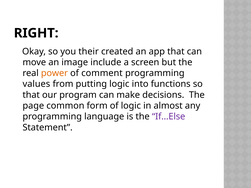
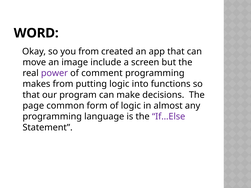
RIGHT: RIGHT -> WORD (36, 33)
you their: their -> from (89, 52)
power colour: orange -> purple (54, 73)
values: values -> makes (36, 84)
